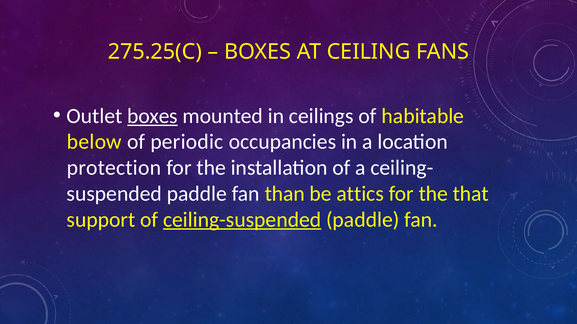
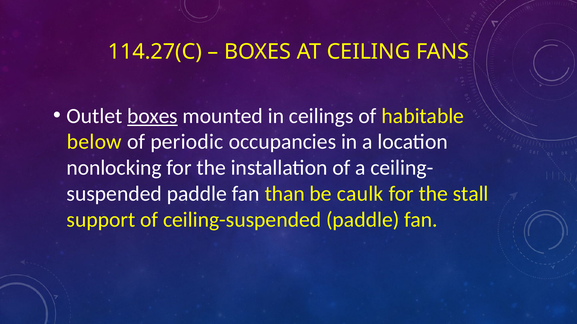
275.25(C: 275.25(C -> 114.27(C (155, 52)
protection: protection -> nonlocking (114, 168)
attics: attics -> caulk (360, 194)
that: that -> stall (471, 194)
ceiling-suspended underline: present -> none (242, 220)
